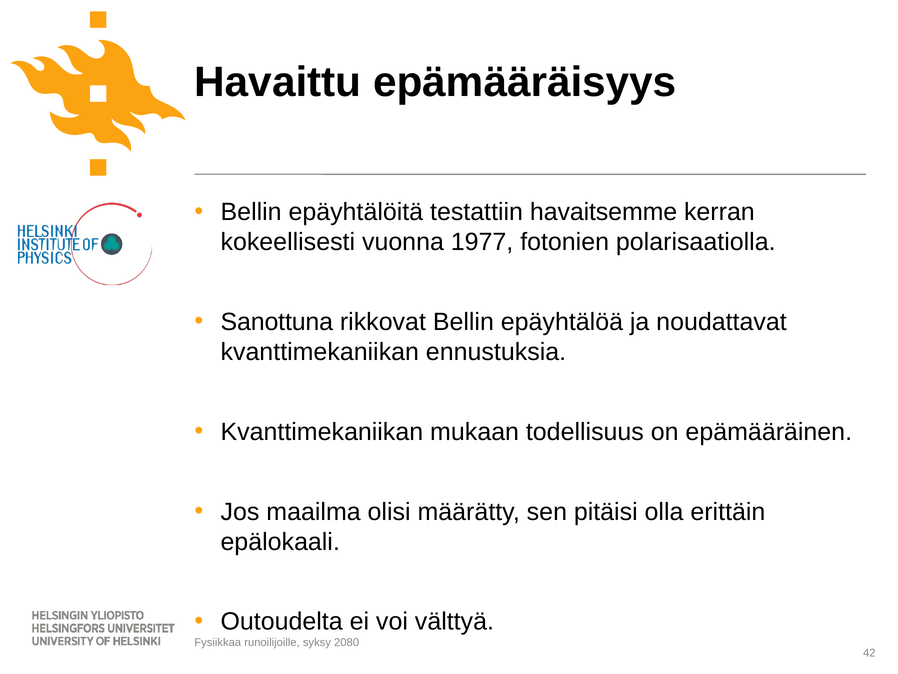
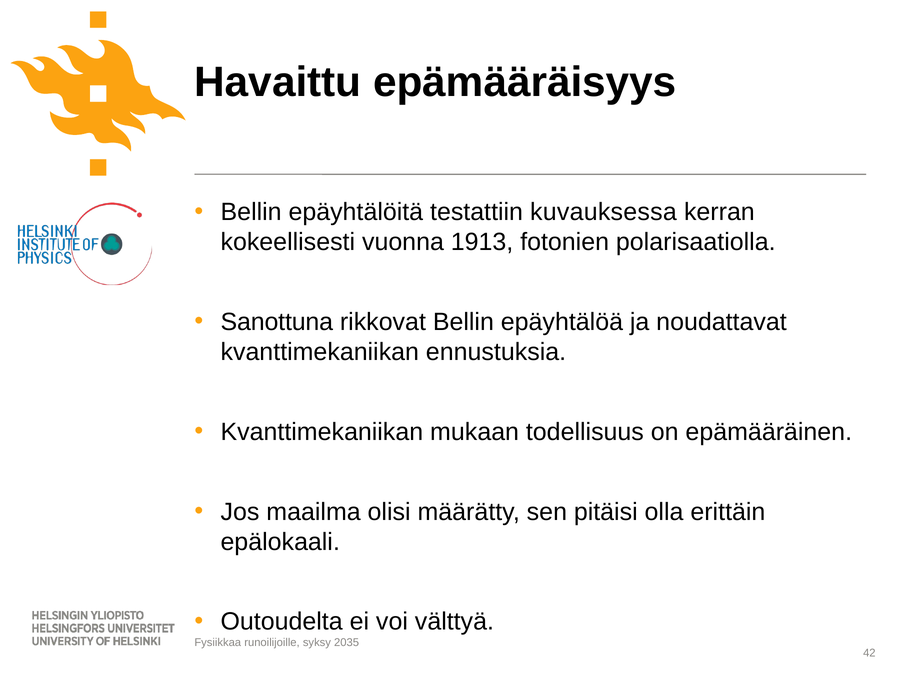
havaitsemme: havaitsemme -> kuvauksessa (603, 212)
1977: 1977 -> 1913 (482, 242)
2080: 2080 -> 2035 (347, 642)
